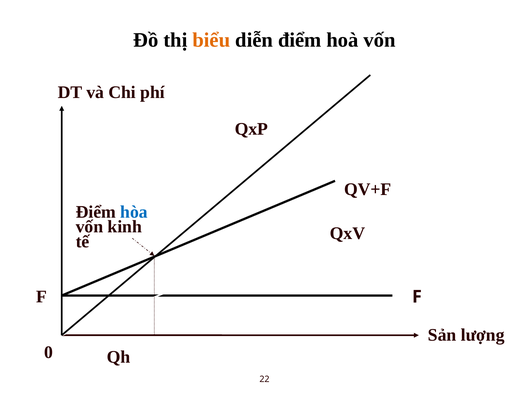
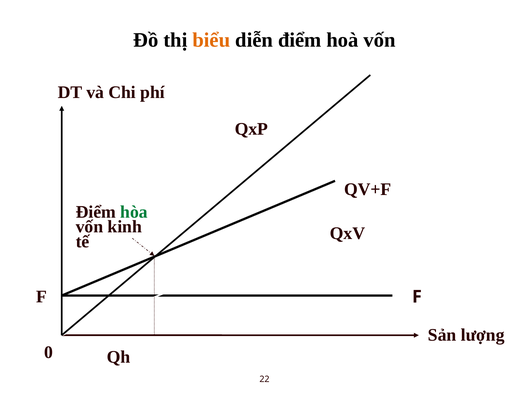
hòa colour: blue -> green (134, 212)
